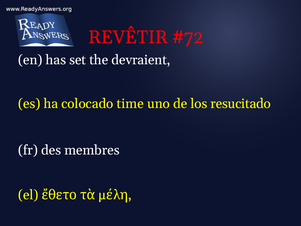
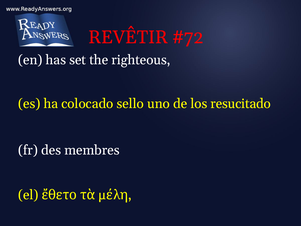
devraient: devraient -> righteous (141, 60)
time: time -> sello (130, 104)
